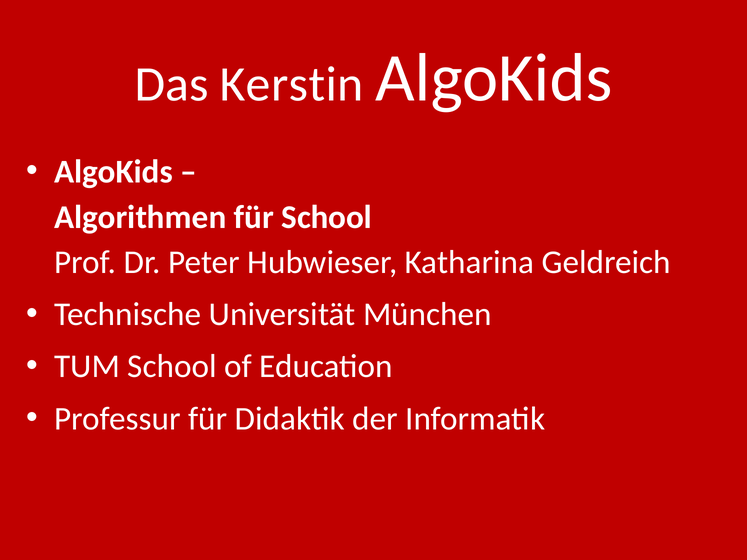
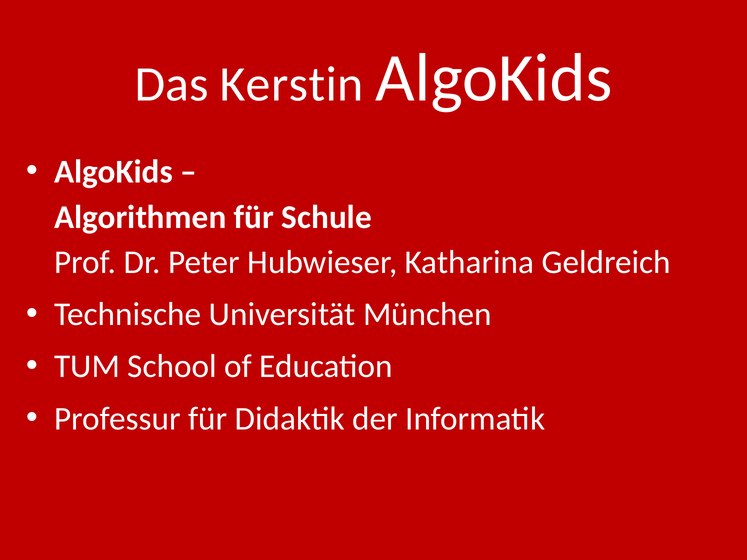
für School: School -> Schule (327, 217)
